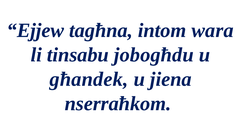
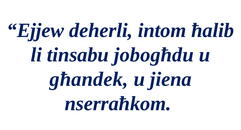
tagħna: tagħna -> deherli (101, 30)
wara: wara -> ħalib (213, 30)
